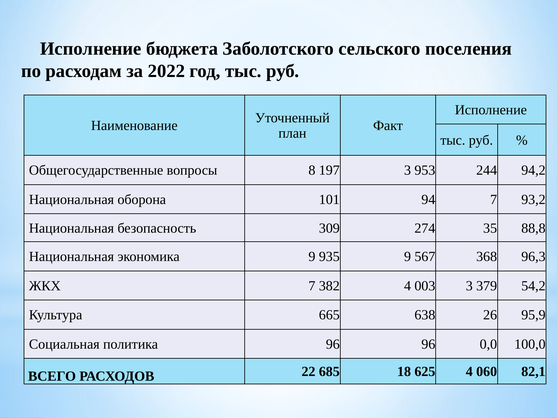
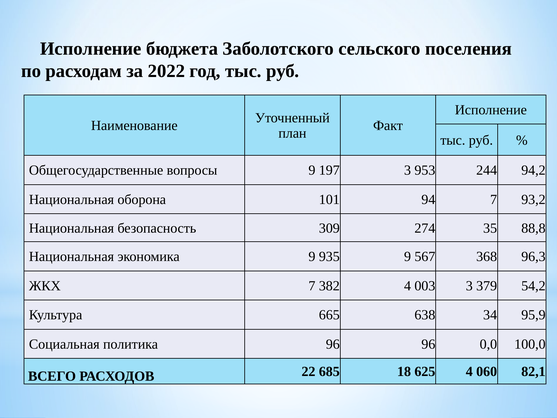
вопросы 8: 8 -> 9 (312, 170)
26: 26 -> 34 (490, 315)
